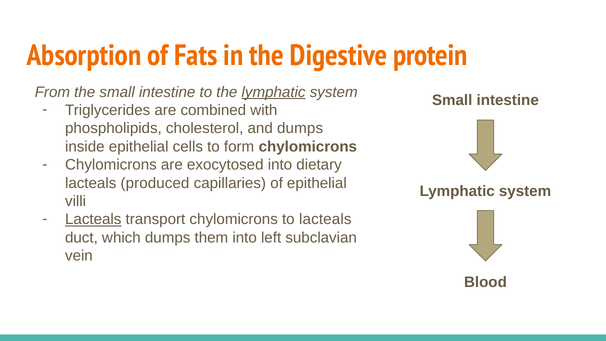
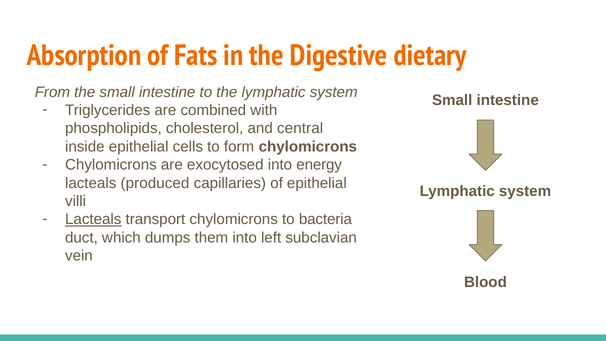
protein: protein -> dietary (430, 55)
lymphatic underline: present -> none (274, 92)
and dumps: dumps -> central (300, 128)
dietary: dietary -> energy (319, 165)
to lacteals: lacteals -> bacteria (325, 219)
